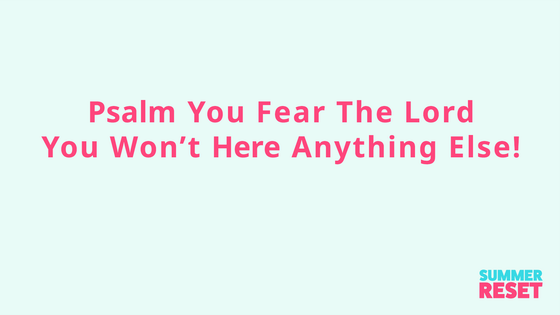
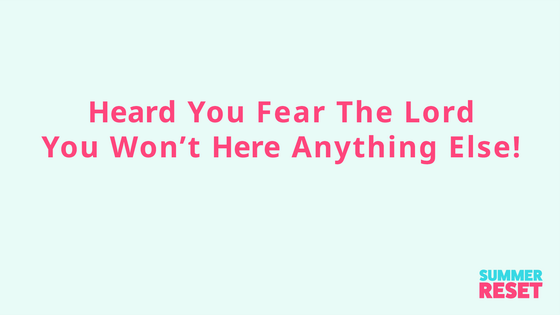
Psalm: Psalm -> Heard (132, 113)
